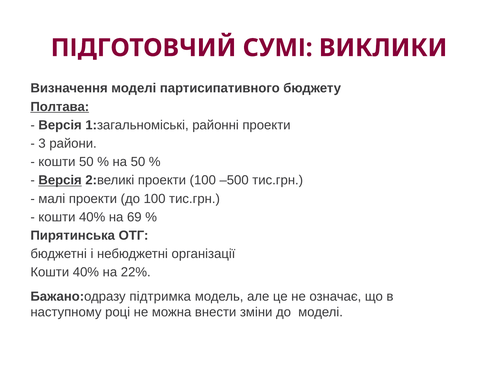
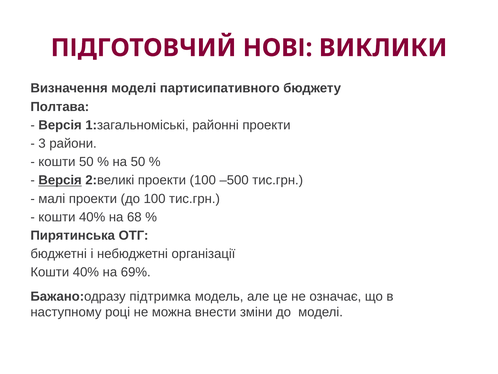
СУМІ: СУМІ -> НОВІ (278, 48)
Полтава underline: present -> none (60, 107)
69: 69 -> 68 (134, 217)
22%: 22% -> 69% (136, 272)
